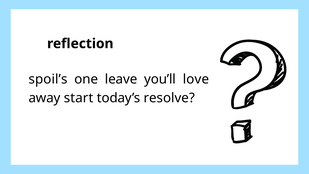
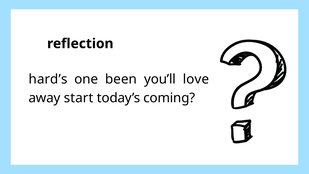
spoil’s: spoil’s -> hard’s (48, 79)
leave: leave -> been (121, 79)
resolve: resolve -> coming (169, 98)
